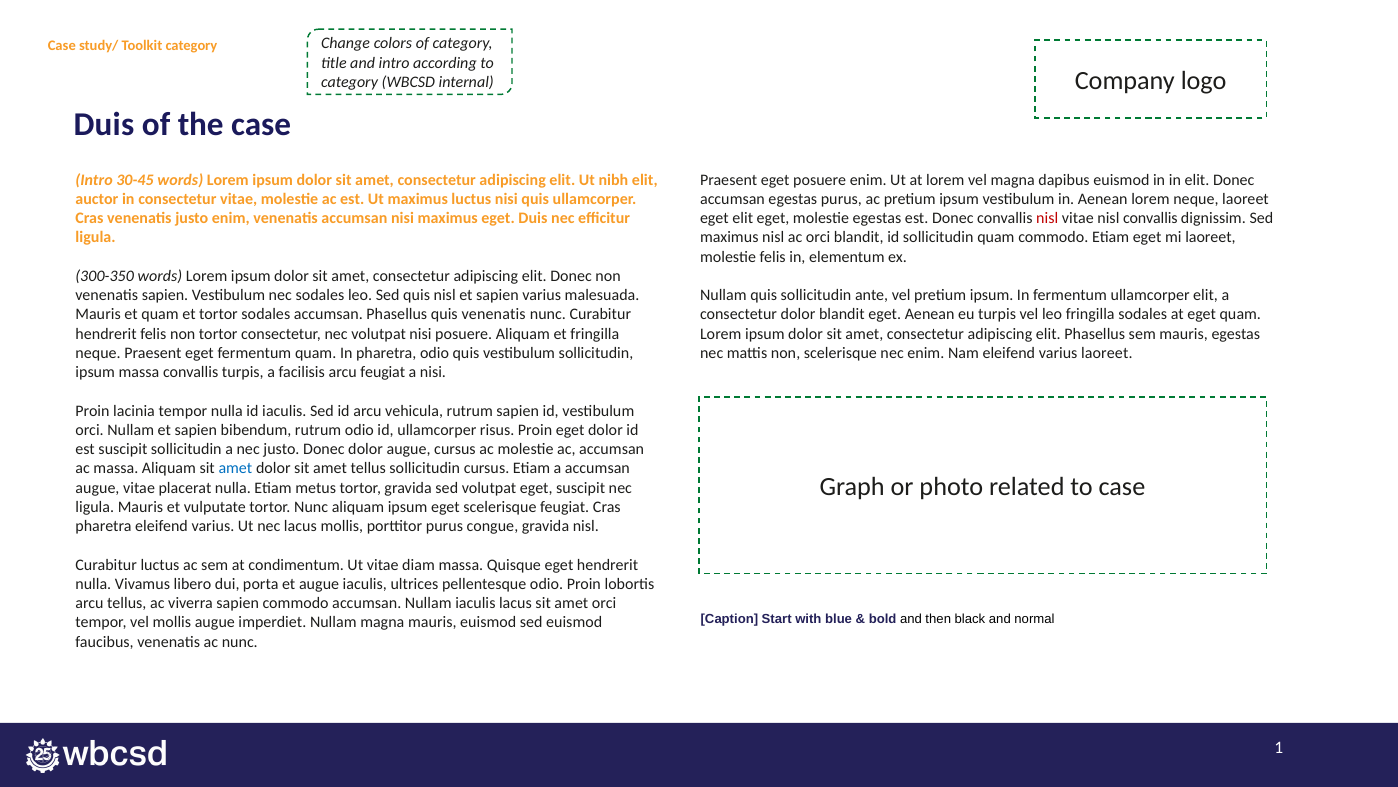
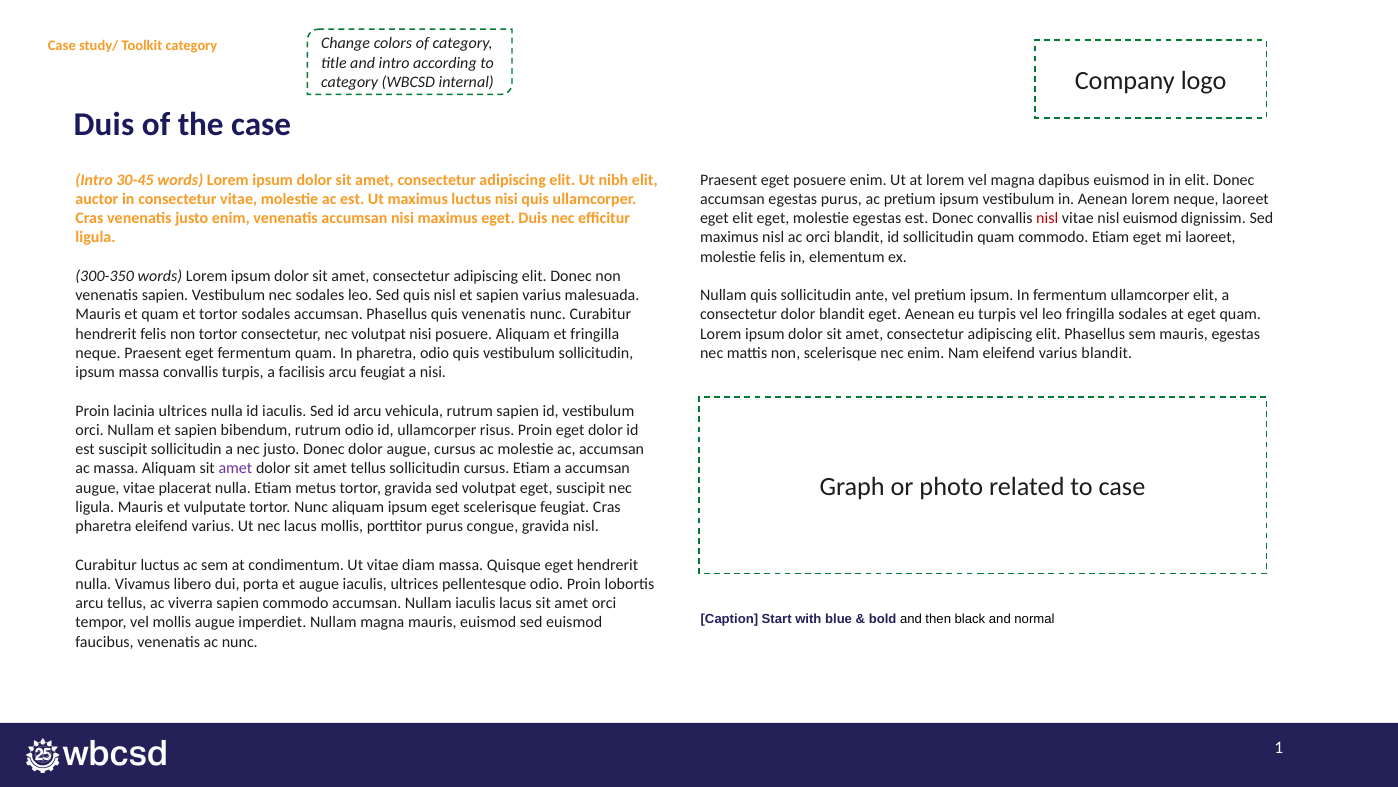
nisl convallis: convallis -> euismod (1150, 218)
varius laoreet: laoreet -> blandit (1107, 353)
lacinia tempor: tempor -> ultrices (183, 411)
amet colour: blue -> purple (235, 468)
